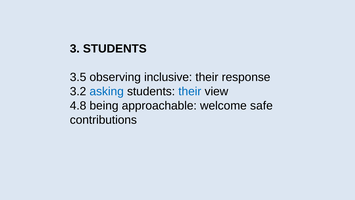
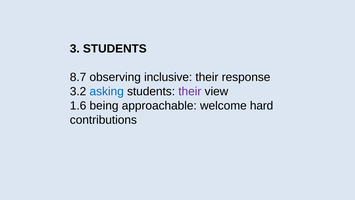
3.5: 3.5 -> 8.7 (78, 77)
their colour: blue -> purple (190, 91)
4.8: 4.8 -> 1.6 (78, 106)
safe: safe -> hard (262, 106)
